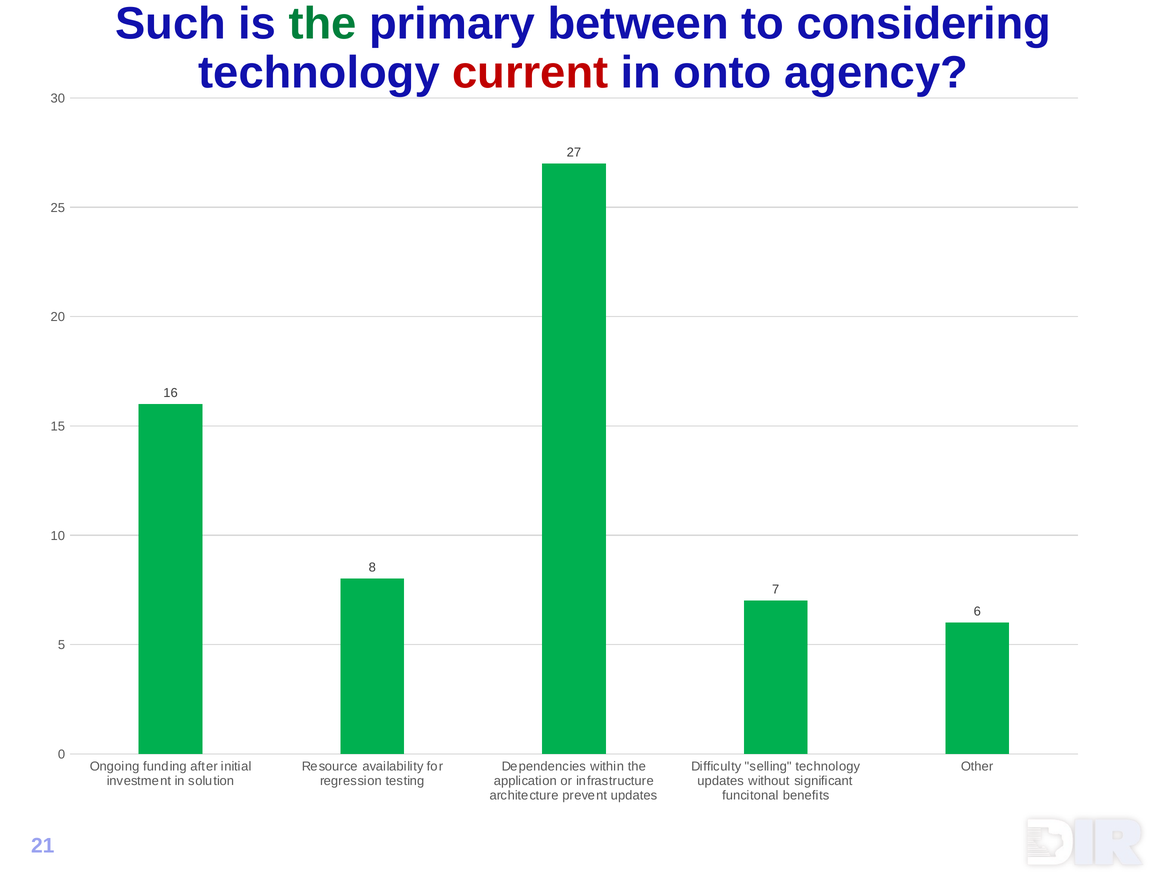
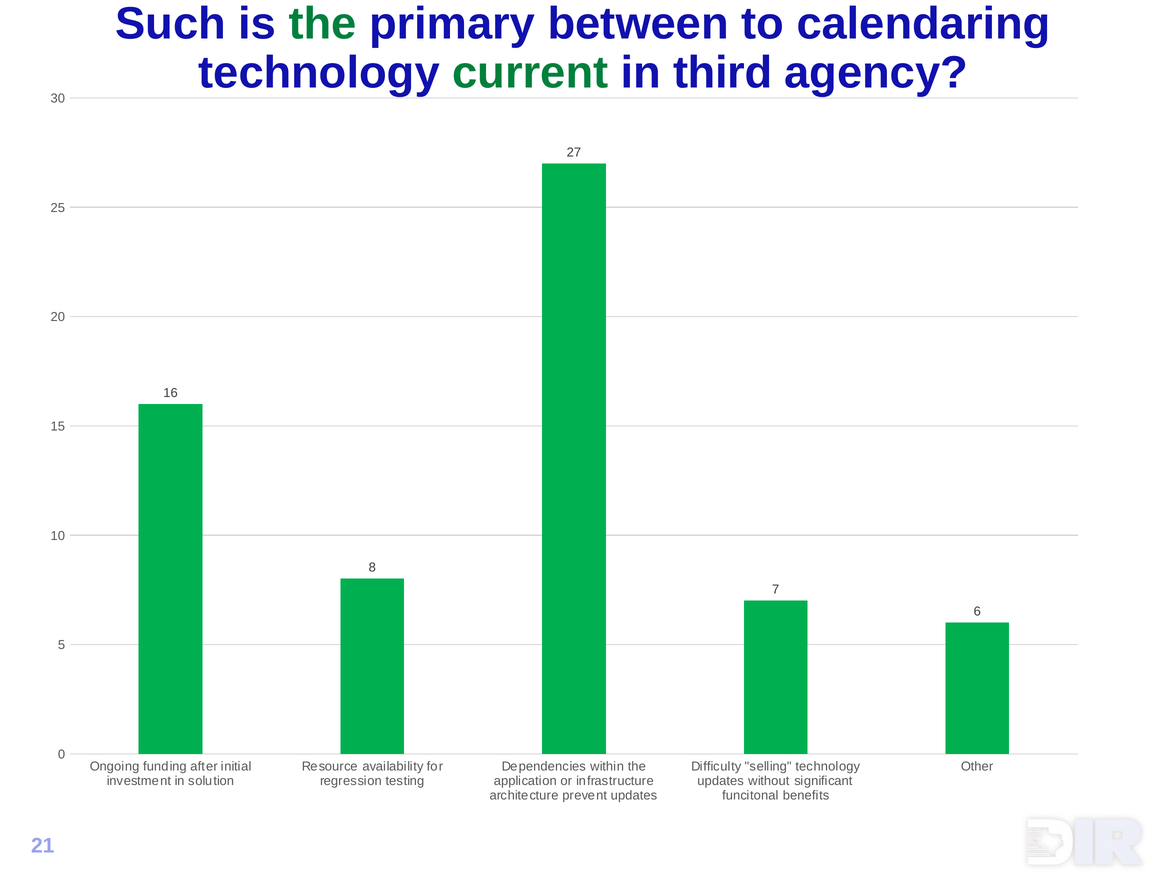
considering: considering -> calendaring (924, 24)
current colour: red -> green (530, 73)
onto: onto -> third (723, 73)
